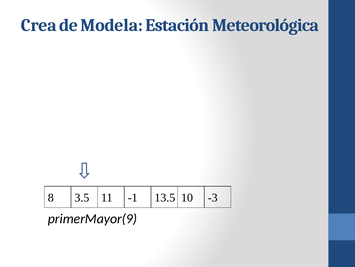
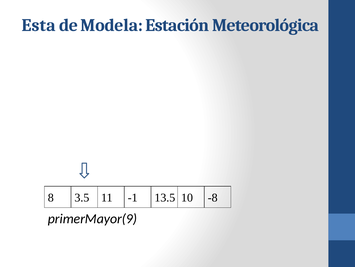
Crea: Crea -> Esta (39, 25)
-3: -3 -> -8 (213, 197)
